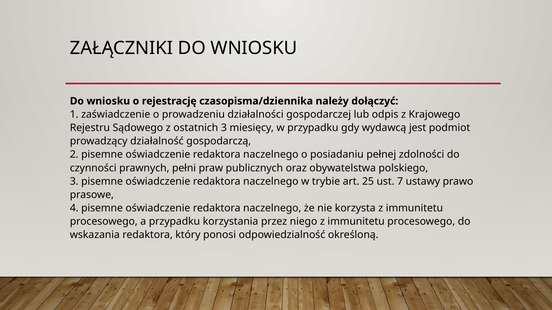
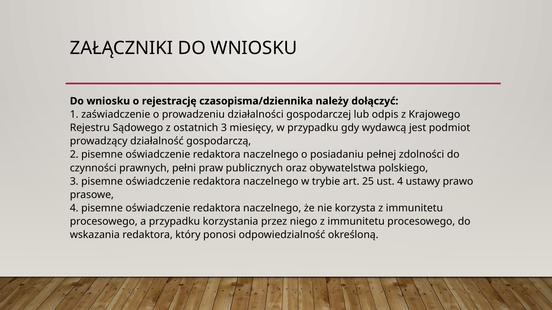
ust 7: 7 -> 4 (400, 182)
